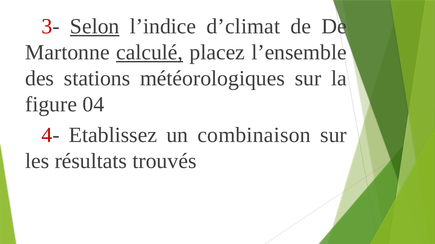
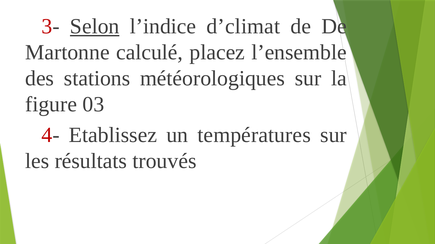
calculé underline: present -> none (150, 52)
04: 04 -> 03 (93, 105)
combinaison: combinaison -> températures (254, 135)
